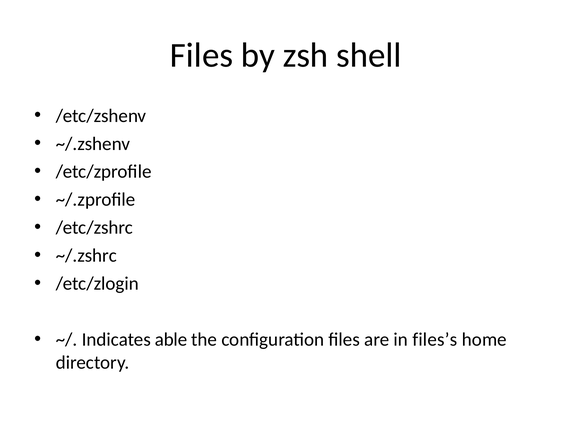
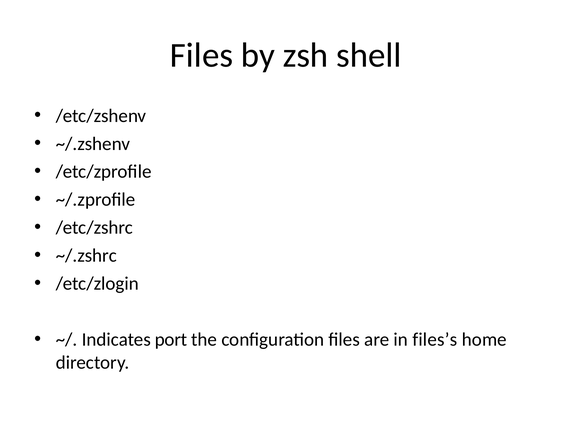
able: able -> port (171, 339)
